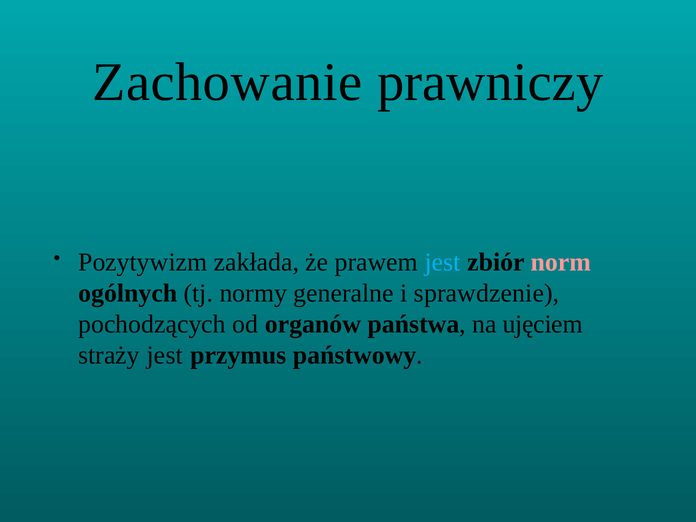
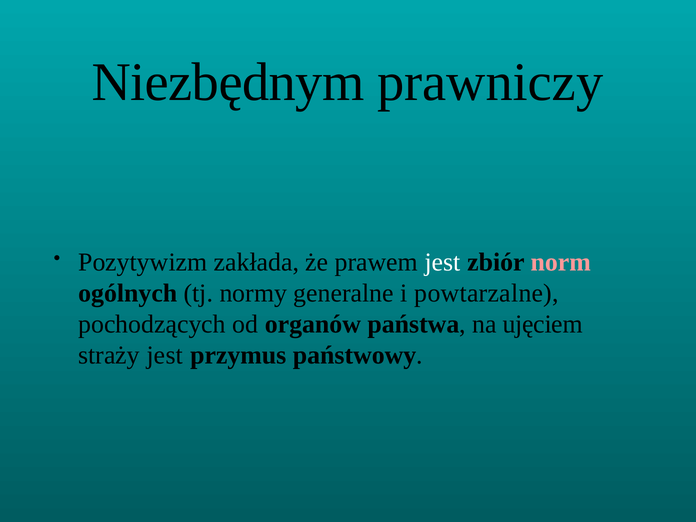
Zachowanie: Zachowanie -> Niezbędnym (228, 82)
jest colour: light blue -> white (442, 262)
sprawdzenie: sprawdzenie -> powtarzalne (487, 293)
